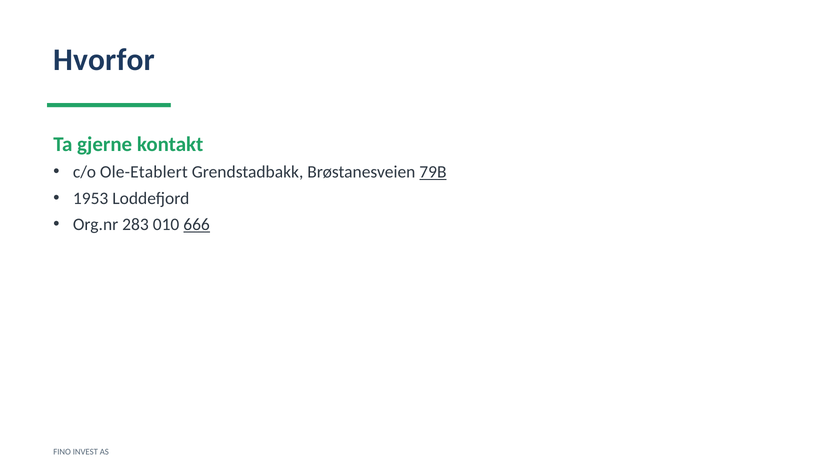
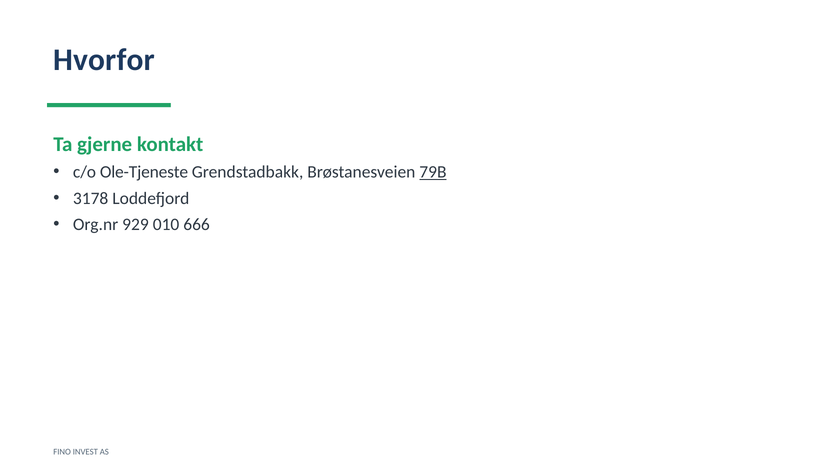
Ole-Etablert: Ole-Etablert -> Ole-Tjeneste (144, 172)
1953: 1953 -> 3178 (91, 199)
283: 283 -> 929 (135, 225)
666 underline: present -> none (197, 225)
